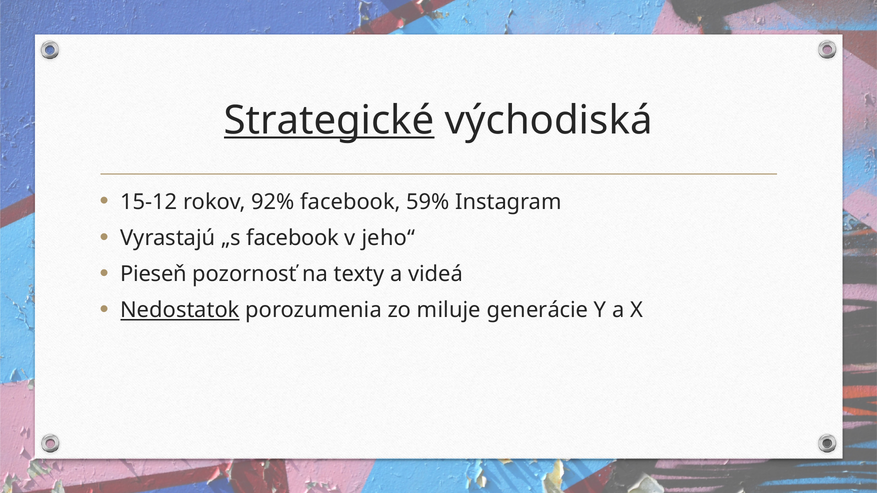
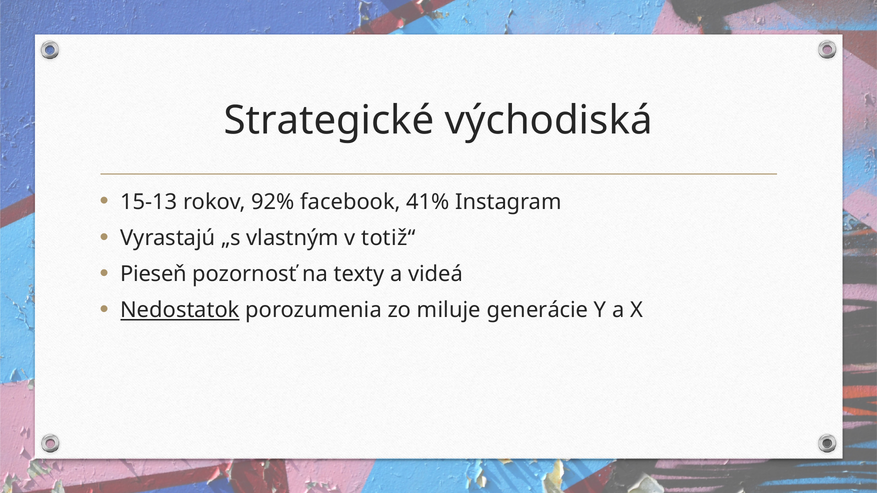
Strategické underline: present -> none (329, 120)
15-12: 15-12 -> 15-13 (149, 202)
59%: 59% -> 41% (428, 202)
„s facebook: facebook -> vlastným (293, 238)
jeho“: jeho“ -> totiž“ (388, 238)
